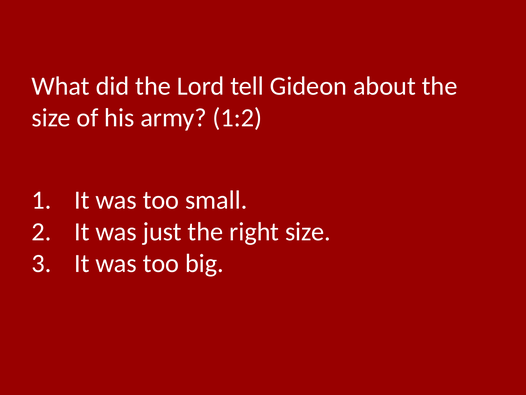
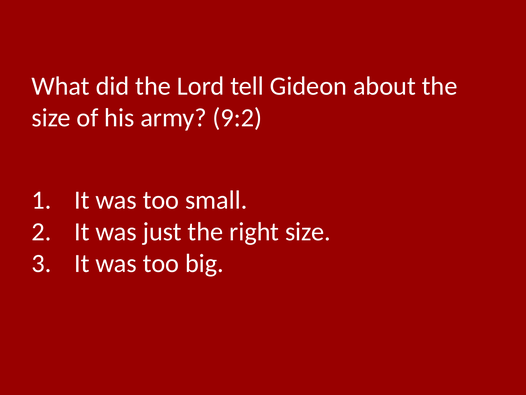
1:2: 1:2 -> 9:2 (237, 117)
